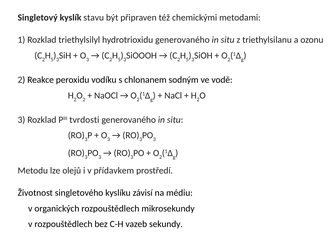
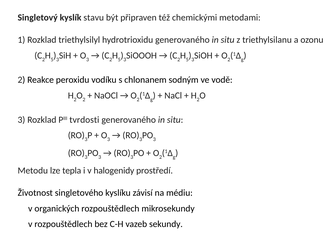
olejů: olejů -> tepla (72, 171)
přídavkem: přídavkem -> halogenidy (114, 171)
